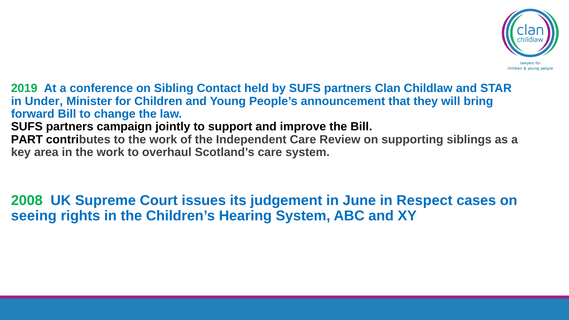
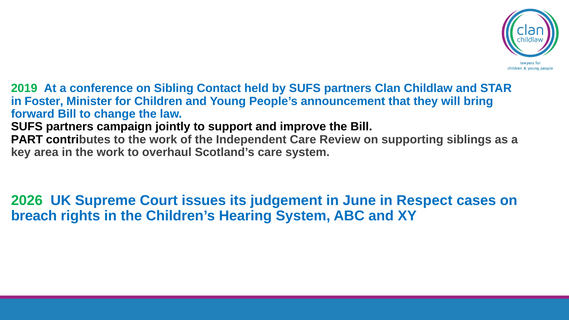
Under: Under -> Foster (44, 101)
2008: 2008 -> 2026 (27, 200)
seeing: seeing -> breach (34, 216)
